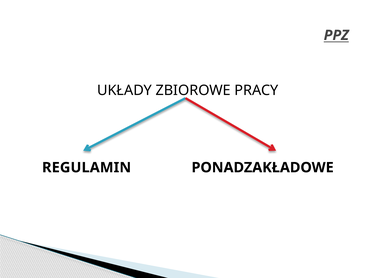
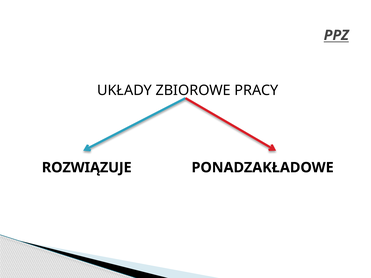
REGULAMIN: REGULAMIN -> ROZWIĄZUJE (87, 168)
